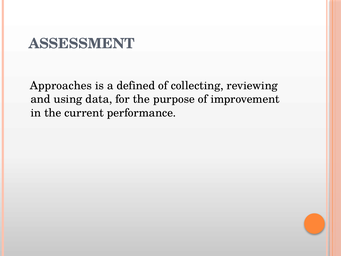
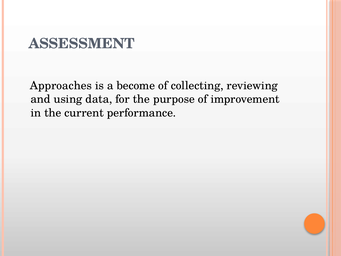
defined: defined -> become (136, 85)
